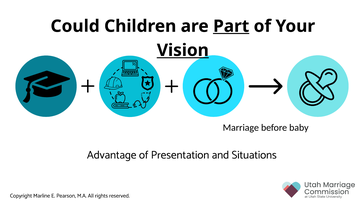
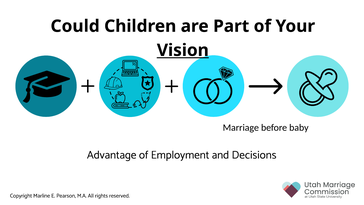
Part underline: present -> none (231, 26)
Presentation: Presentation -> Employment (180, 155)
Situations: Situations -> Decisions (254, 155)
